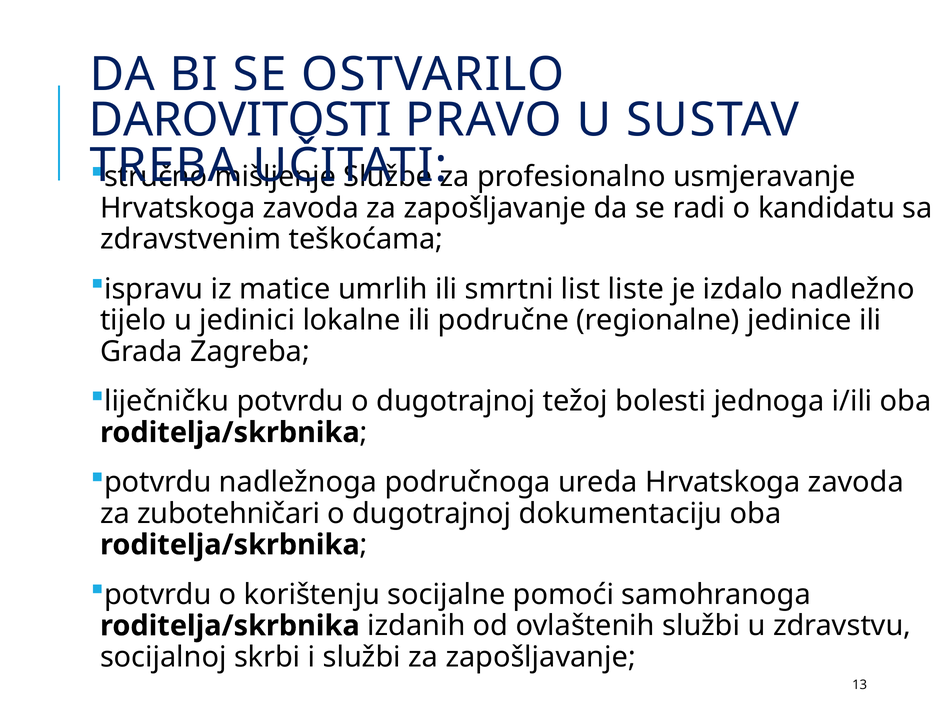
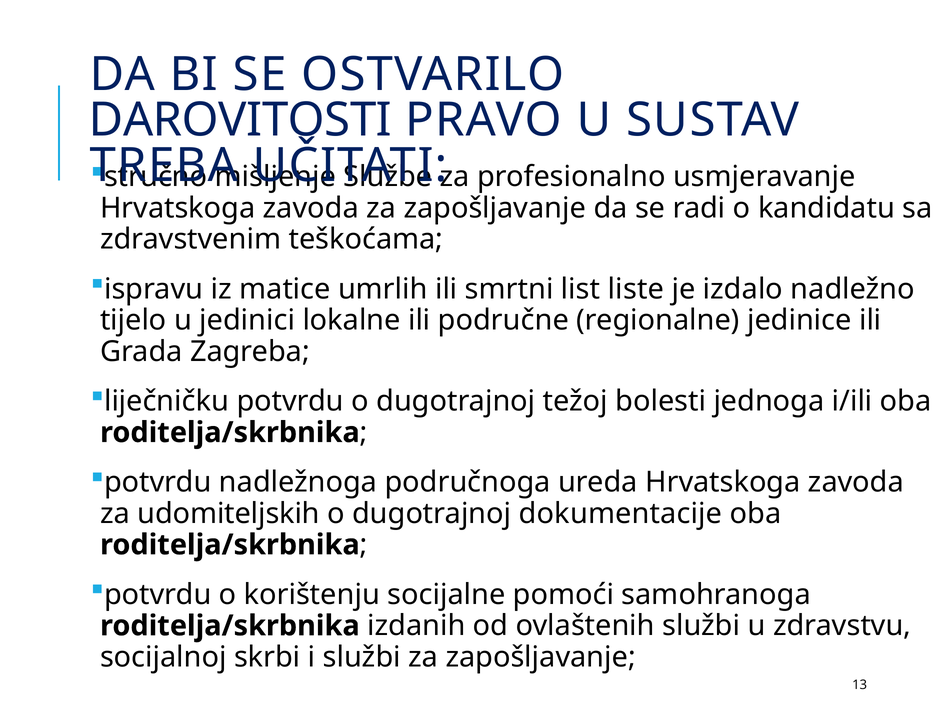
zubotehničari: zubotehničari -> udomiteljskih (229, 514)
dokumentaciju: dokumentaciju -> dokumentacije (621, 514)
